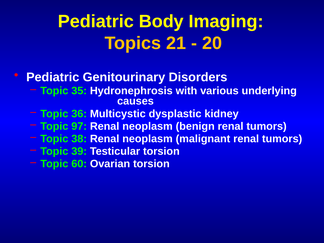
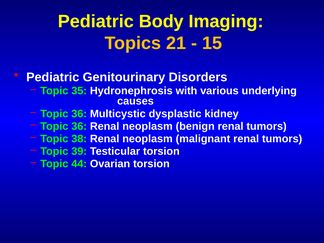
20: 20 -> 15 (212, 43)
97: 97 -> 36 (79, 126)
60: 60 -> 44 (79, 164)
